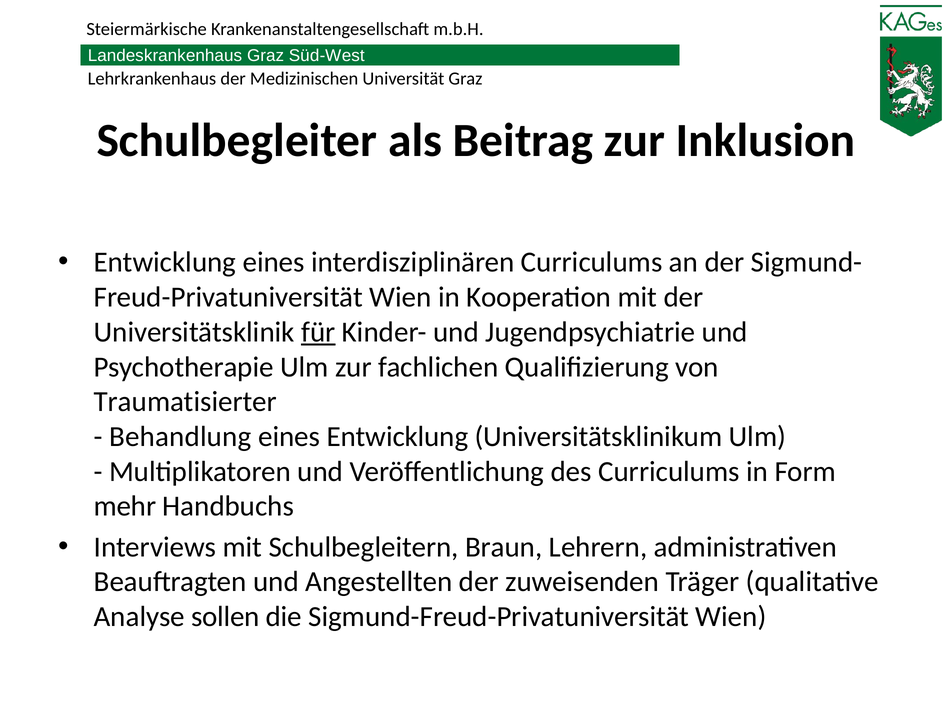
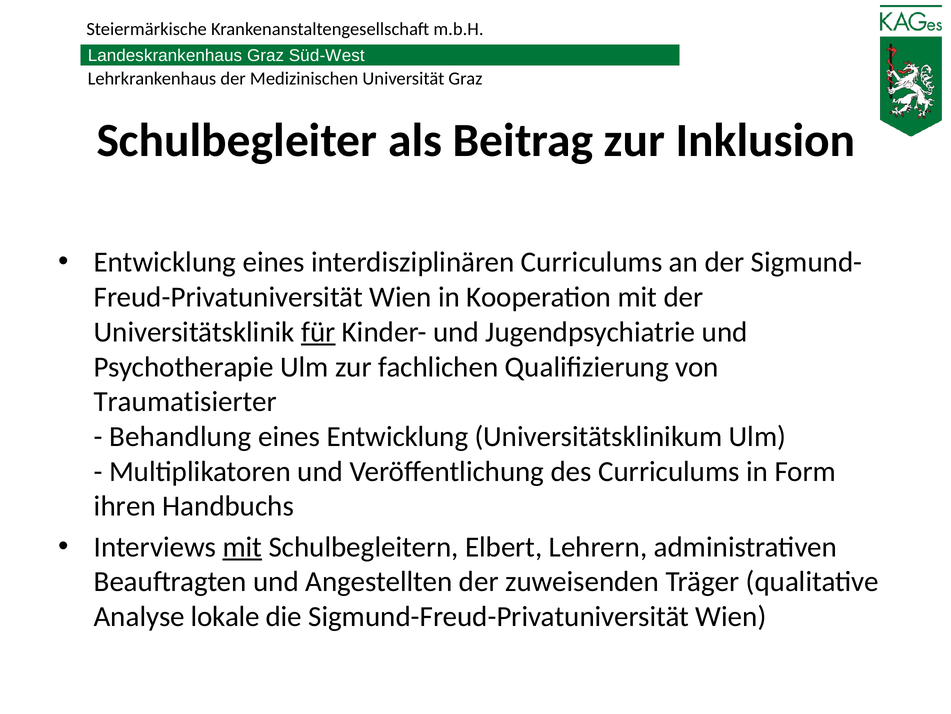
mehr: mehr -> ihren (125, 506)
mit underline: none -> present (242, 546)
Braun: Braun -> Elbert (504, 546)
sollen: sollen -> lokale (225, 616)
